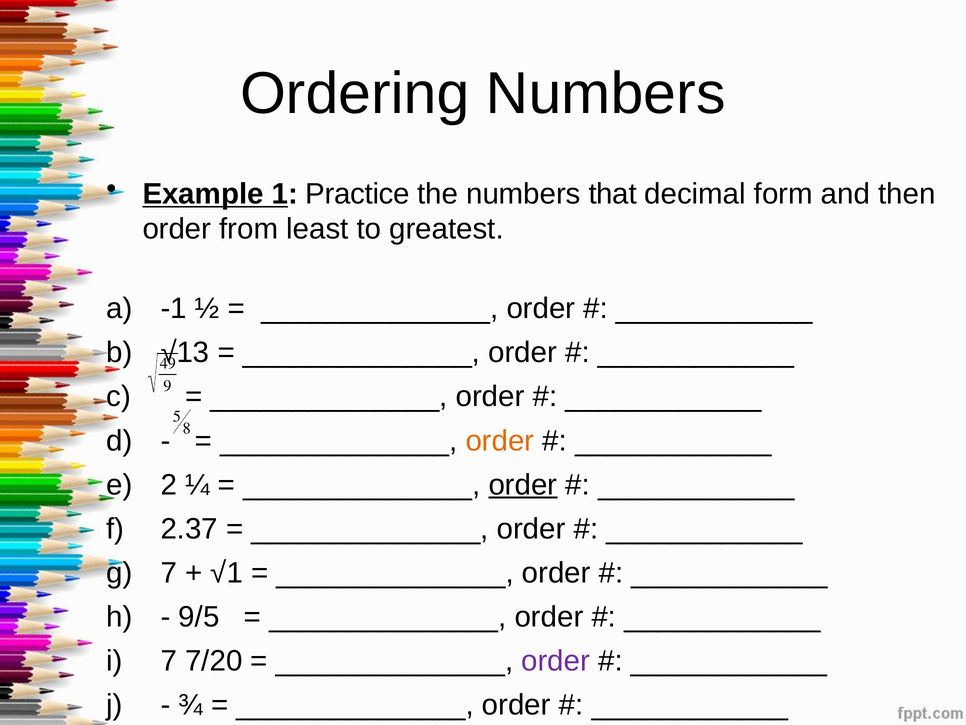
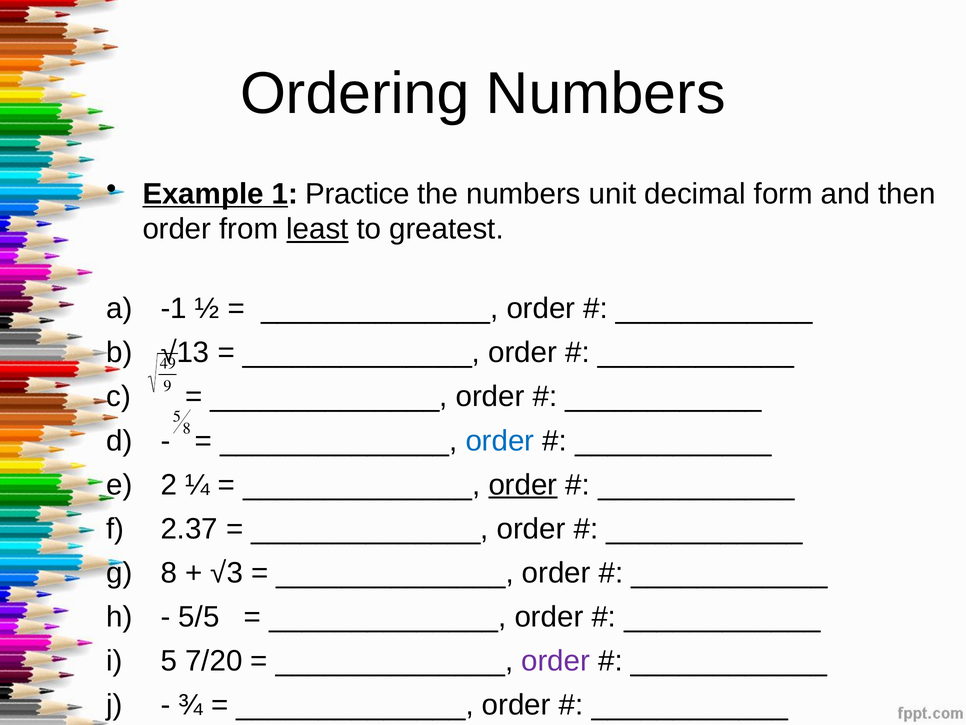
that: that -> unit (613, 194)
least underline: none -> present (317, 229)
order colour: orange -> blue (500, 440)
7: 7 -> 8 (169, 572)
√1: √1 -> √3 (227, 572)
9/5: 9/5 -> 5/5 (199, 616)
7: 7 -> 5 (169, 660)
